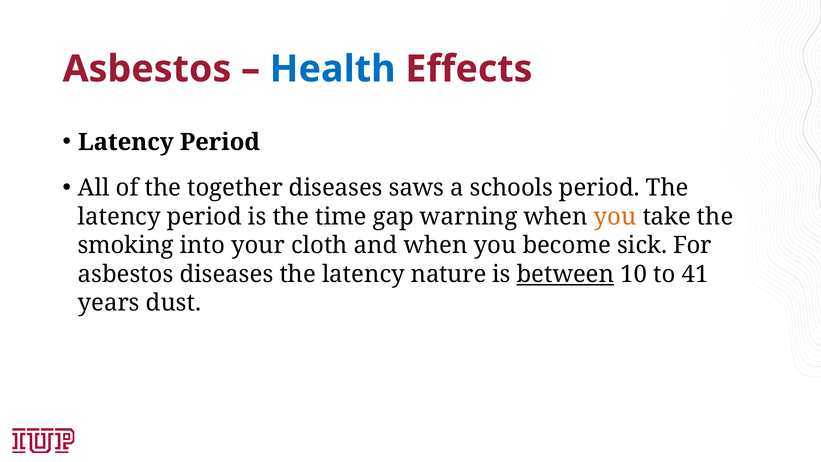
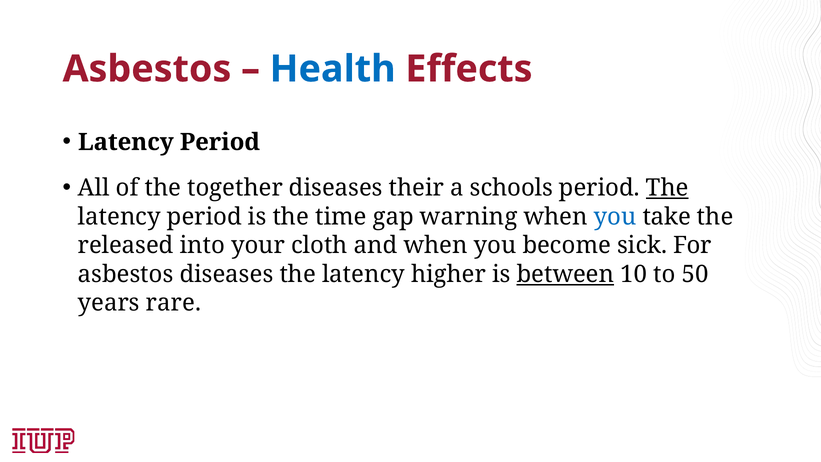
saws: saws -> their (416, 188)
The underline: none -> present (667, 188)
you colour: orange -> blue (615, 217)
smoking: smoking -> released (126, 245)
nature: nature -> higher (448, 274)
41: 41 -> 50 (695, 274)
dust: dust -> rare (174, 303)
